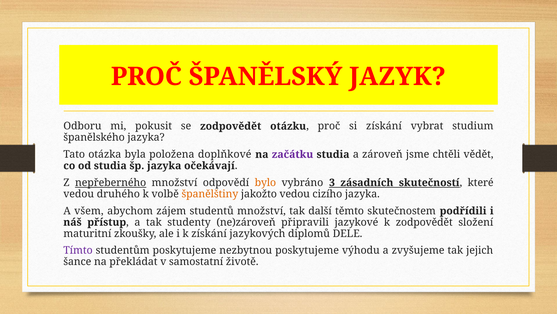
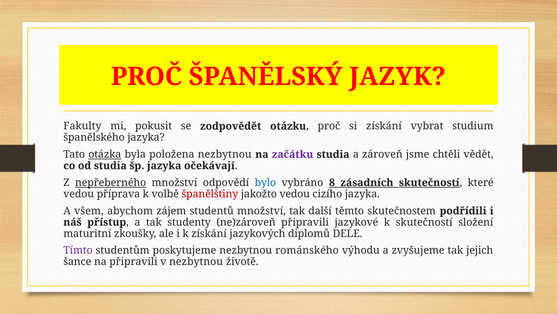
Odboru: Odboru -> Fakulty (82, 126)
otázka underline: none -> present (105, 154)
položena doplňkové: doplňkové -> nezbytnou (225, 154)
bylo colour: orange -> blue (265, 182)
3: 3 -> 8 (332, 182)
druhého: druhého -> příprava (118, 194)
španělštiny colour: orange -> red (210, 194)
k zodpovědět: zodpovědět -> skutečností (424, 222)
nezbytnou poskytujeme: poskytujeme -> románského (307, 250)
na překládat: překládat -> připravili (133, 261)
v samostatní: samostatní -> nezbytnou (196, 261)
